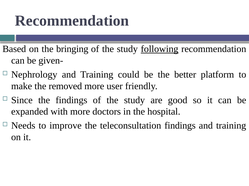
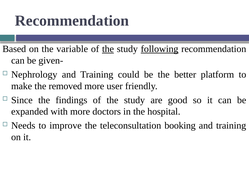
bringing: bringing -> variable (72, 49)
the underline: none -> present (108, 49)
teleconsultation findings: findings -> booking (180, 126)
